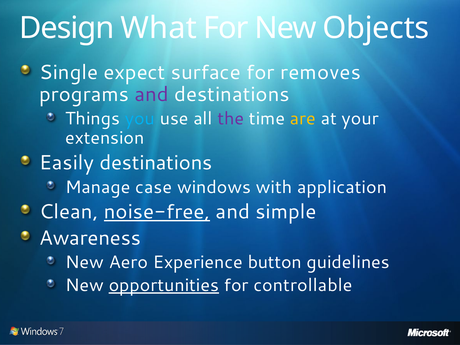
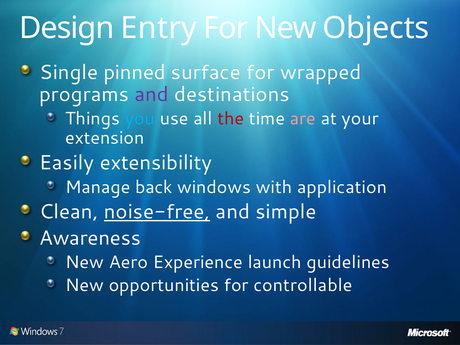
What: What -> Entry (159, 28)
expect: expect -> pinned (135, 72)
removes: removes -> wrapped (321, 72)
the colour: purple -> red (231, 119)
are colour: yellow -> pink (303, 119)
Easily destinations: destinations -> extensibility (156, 163)
case: case -> back (154, 187)
button: button -> launch (275, 262)
opportunities underline: present -> none (164, 285)
